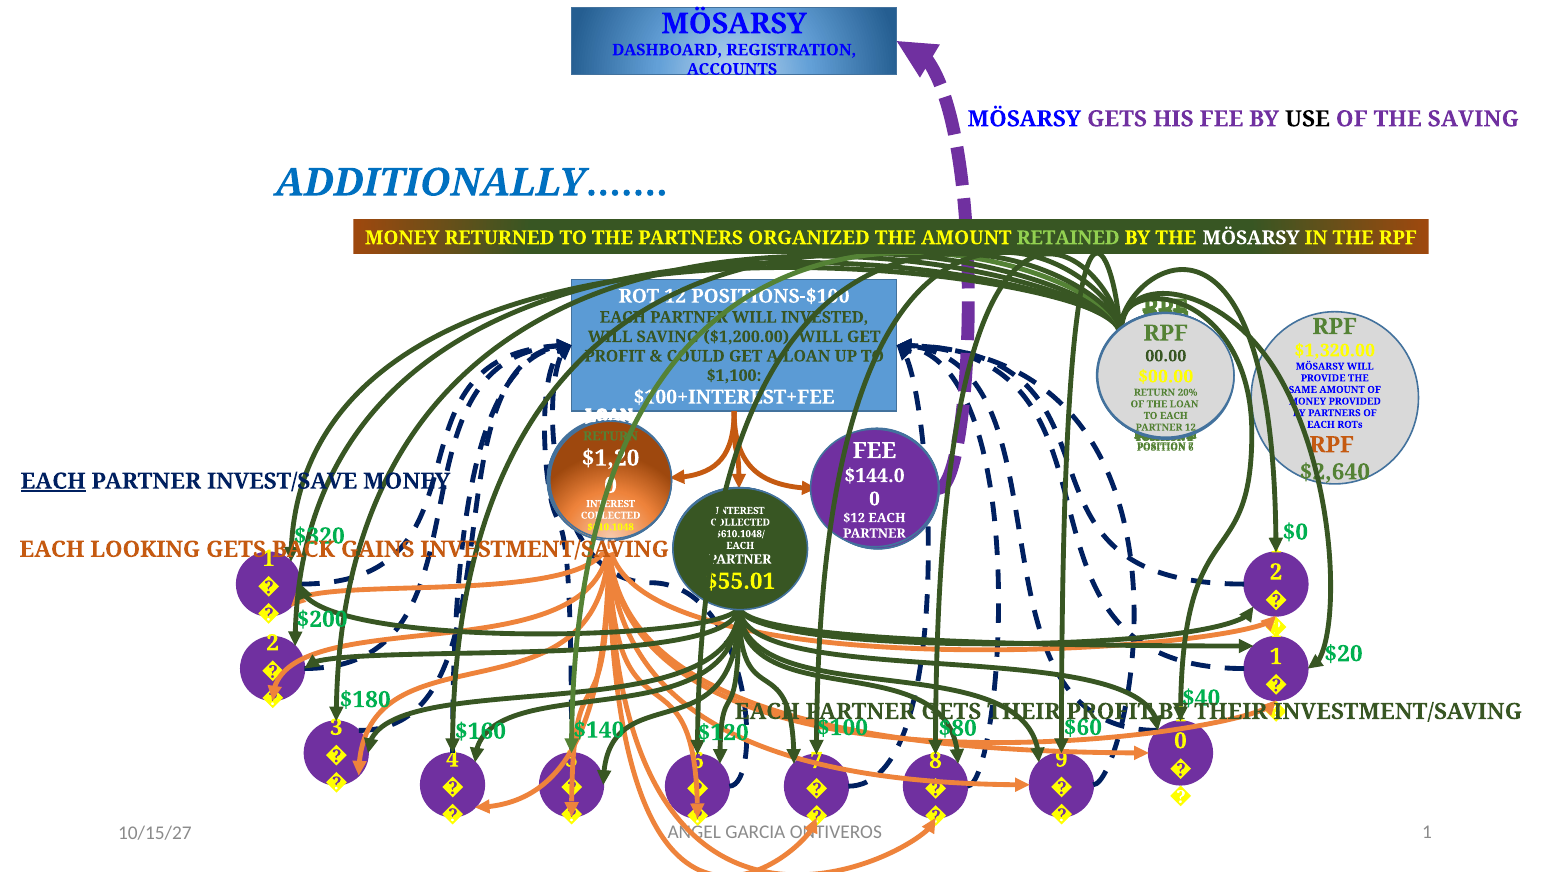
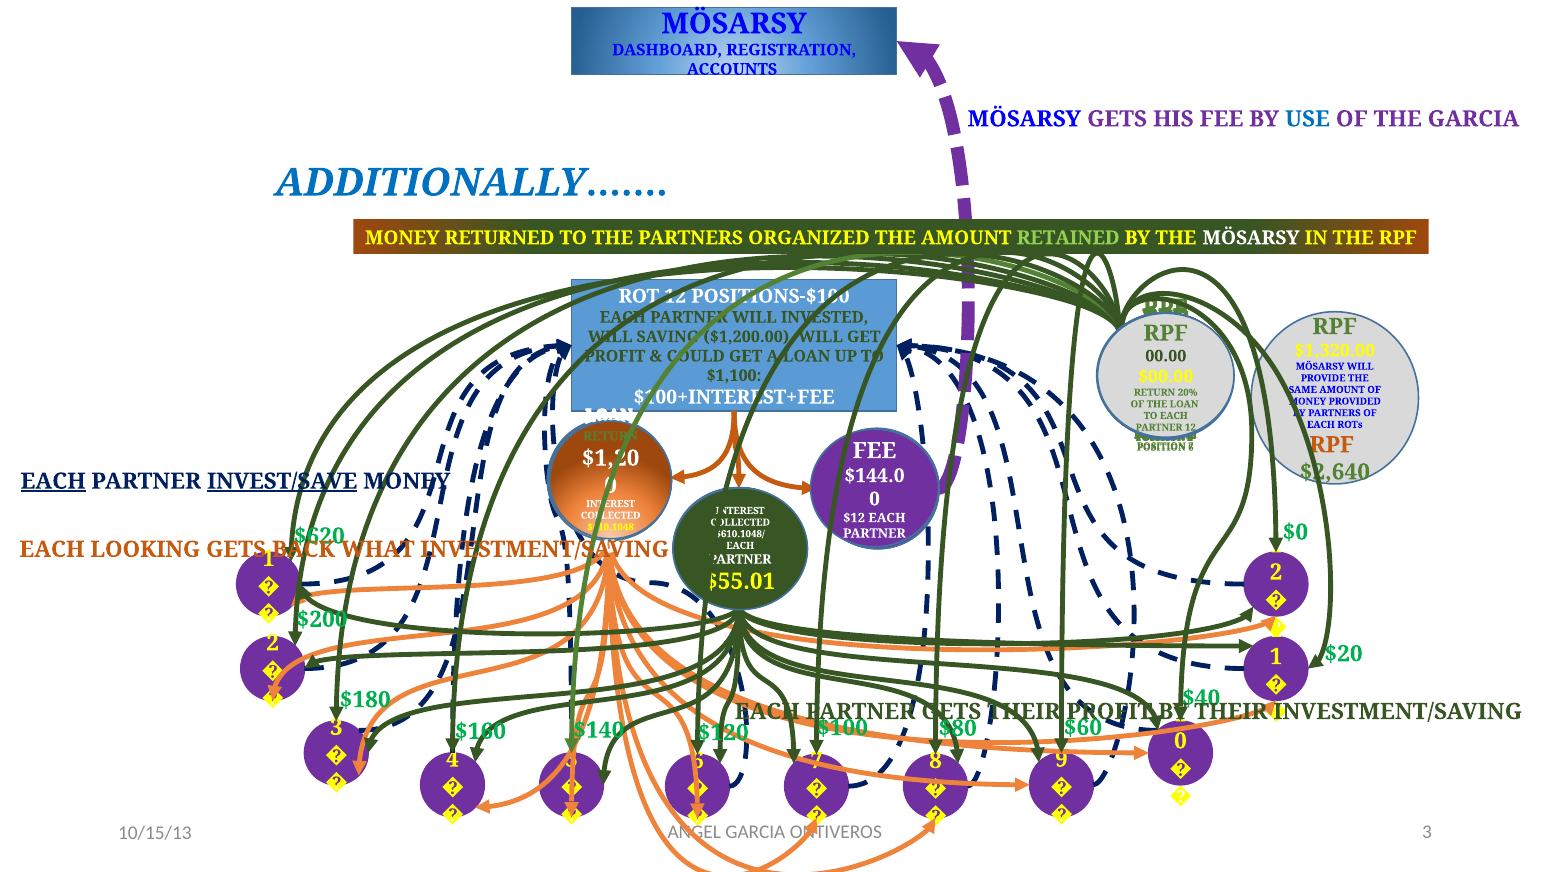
USE colour: black -> blue (1307, 119)
THE SAVING: SAVING -> GARCIA (1473, 119)
INVEST/SAVE underline: none -> present (282, 481)
$320: $320 -> $620 (319, 536)
BACK GAINS: GAINS -> WHAT (378, 549)
1: 1 -> 3 (1427, 832)
10/15/27: 10/15/27 -> 10/15/13 (155, 833)
